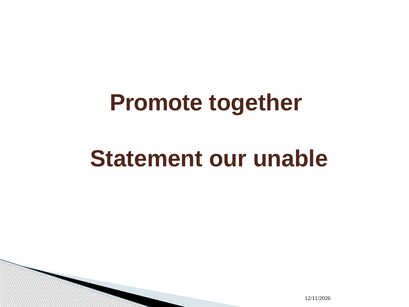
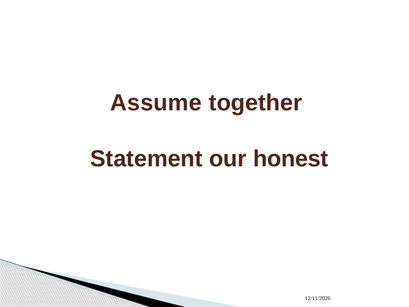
Promote: Promote -> Assume (156, 103)
unable: unable -> honest (291, 159)
